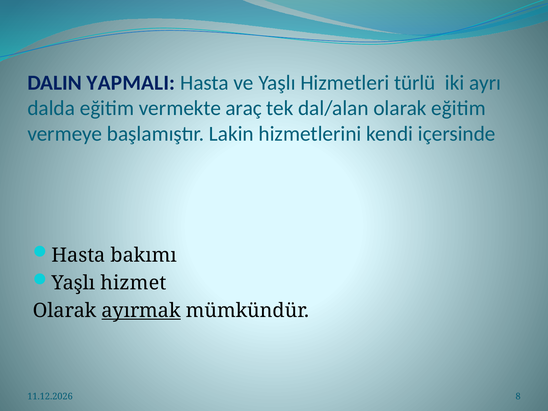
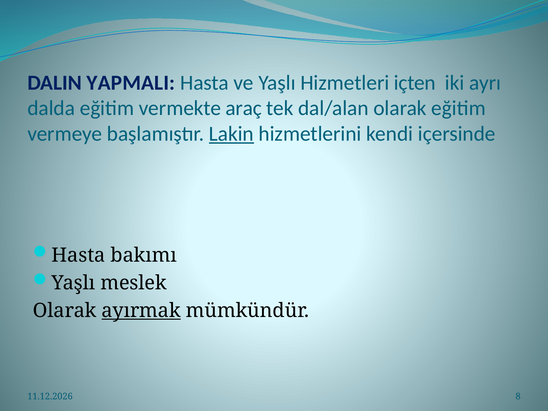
türlü: türlü -> içten (415, 83)
Lakin underline: none -> present (231, 134)
hizmet: hizmet -> meslek (134, 283)
